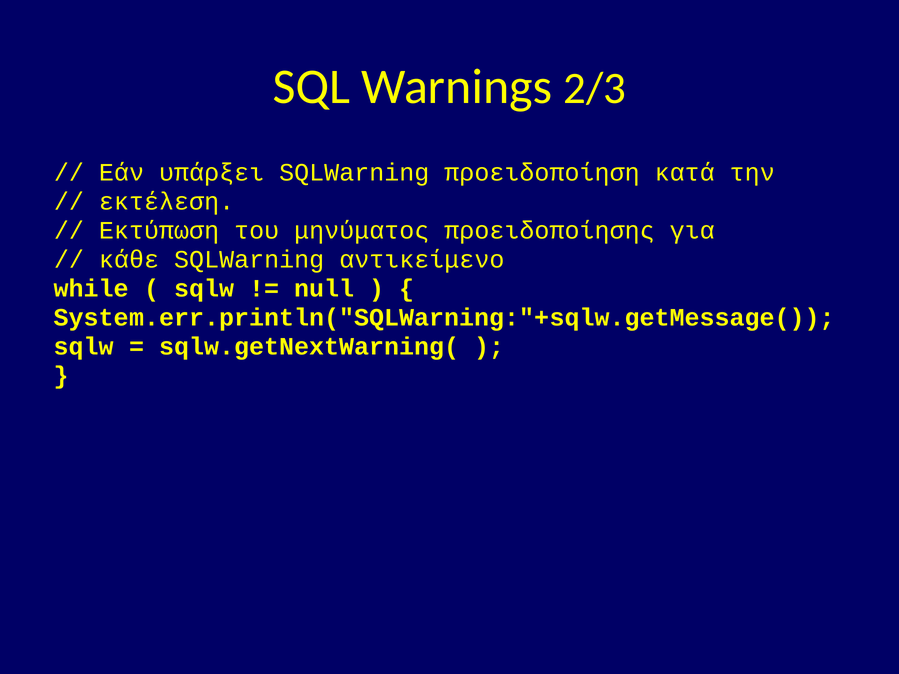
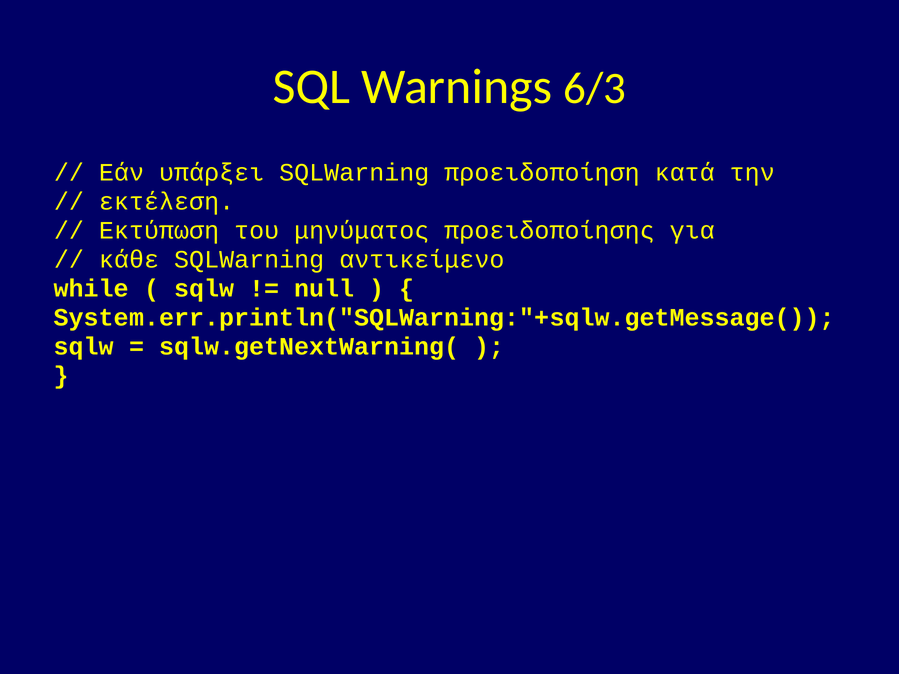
2/3: 2/3 -> 6/3 (595, 88)
